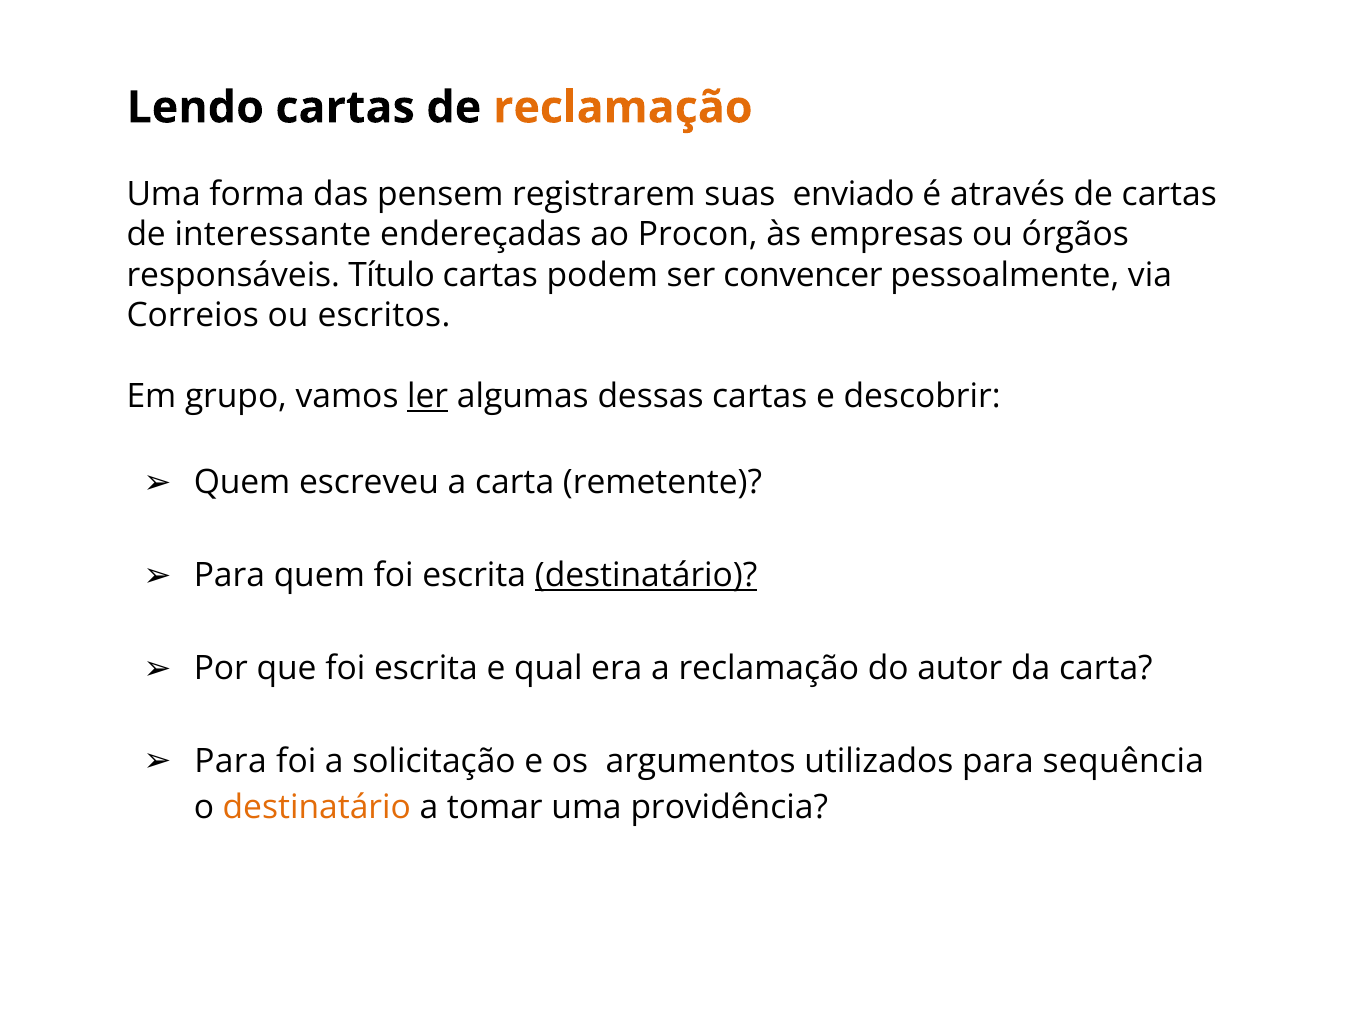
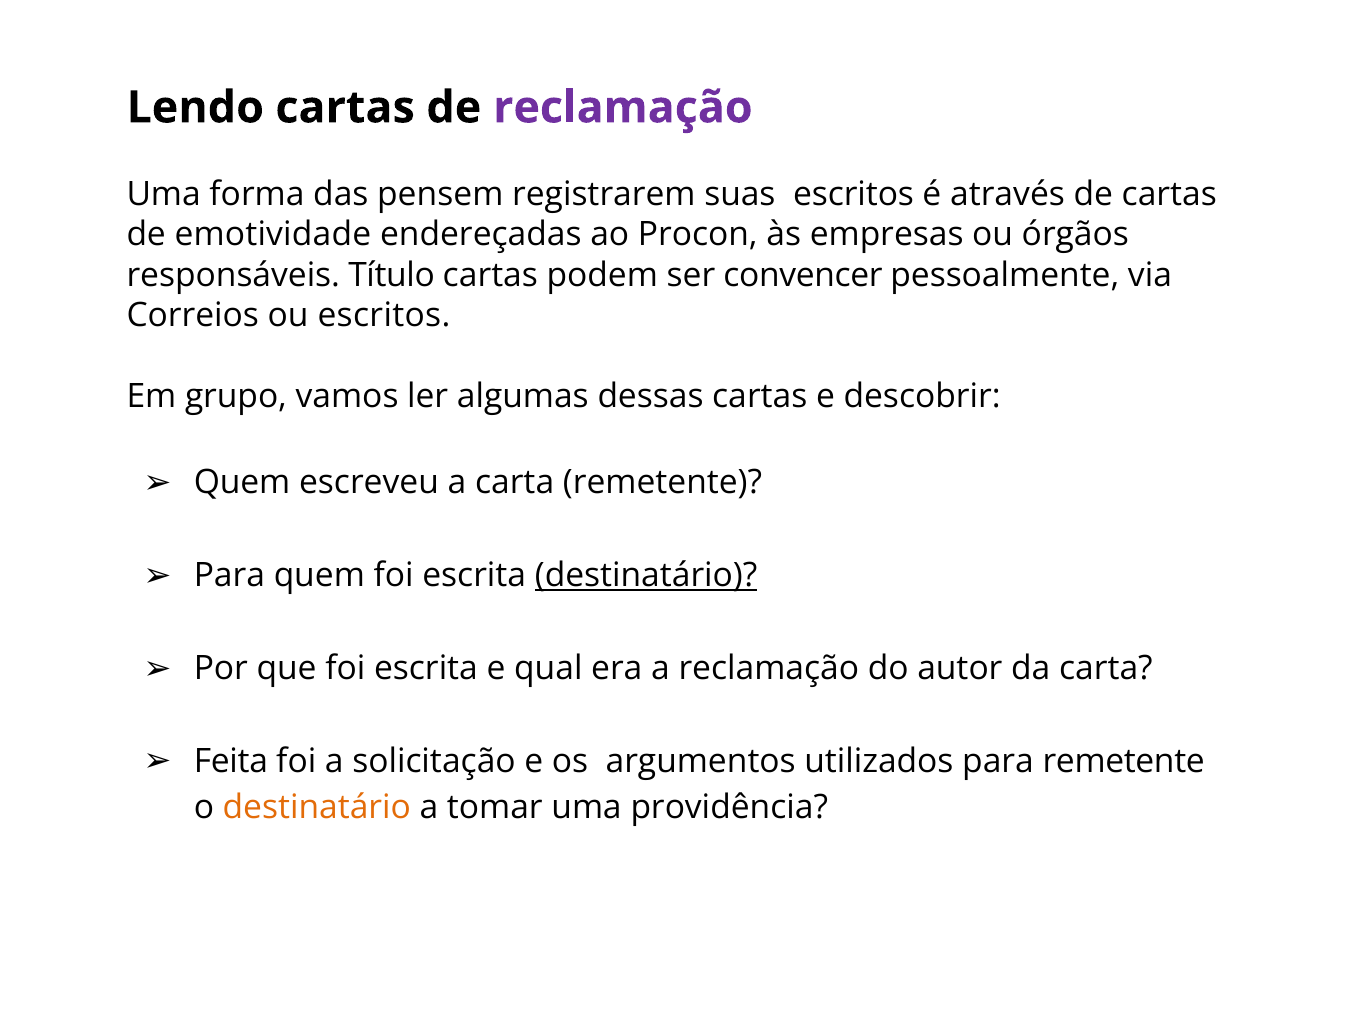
reclamação colour: orange -> purple (623, 108)
suas enviado: enviado -> escritos (853, 194)
interessante: interessante -> emotividade (273, 235)
ler underline: present -> none (428, 396)
Para: Para -> Feita (231, 761)
para sequência: sequência -> remetente (1124, 761)
